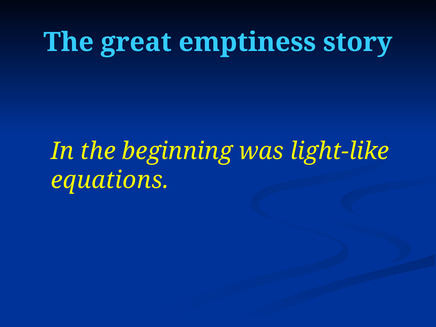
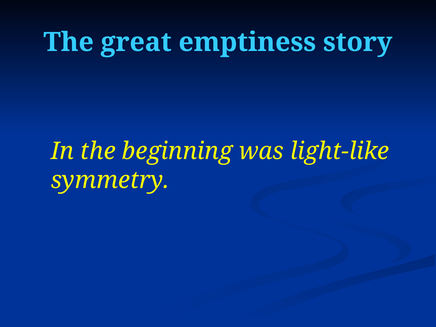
equations: equations -> symmetry (110, 180)
